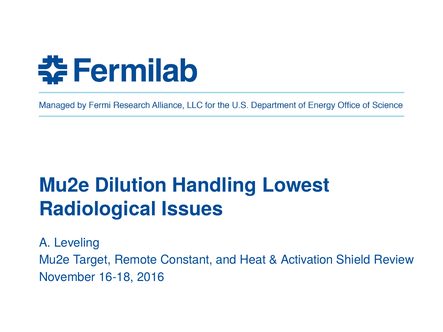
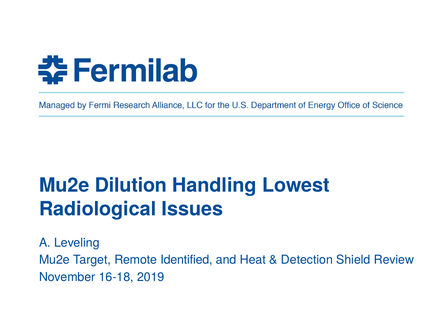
Constant: Constant -> Identified (187, 260)
Activation: Activation -> Detection (307, 260)
2016: 2016 -> 2019 (151, 277)
